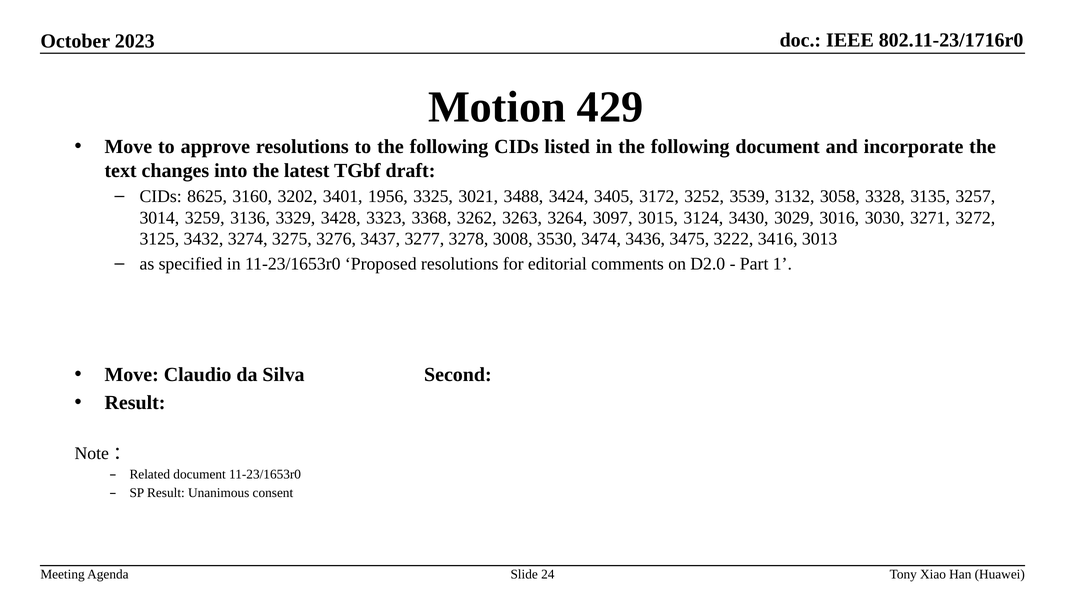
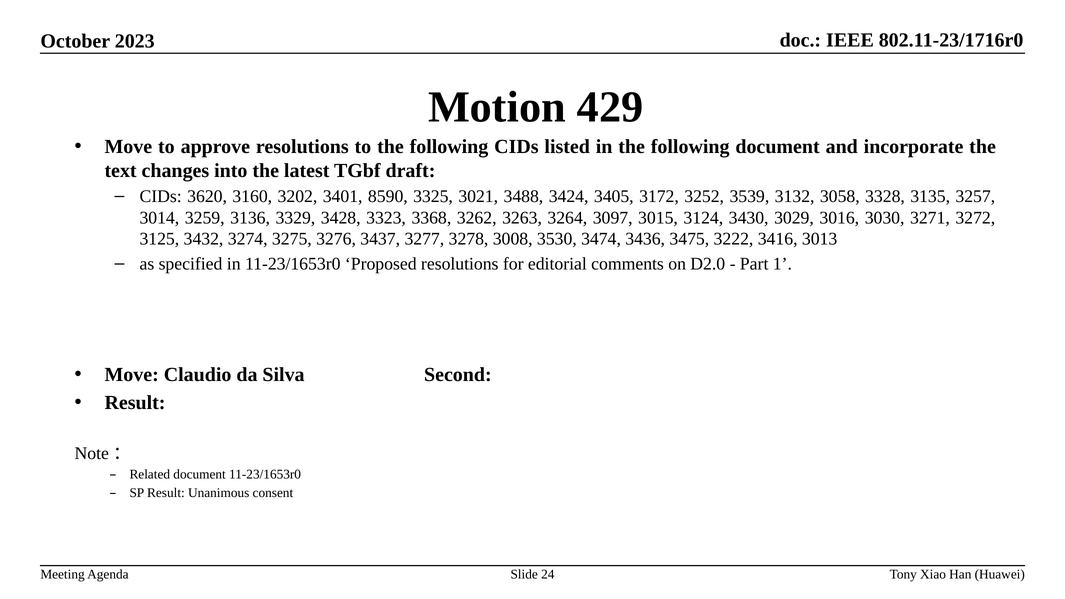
8625: 8625 -> 3620 (207, 197)
1956: 1956 -> 8590 (388, 197)
